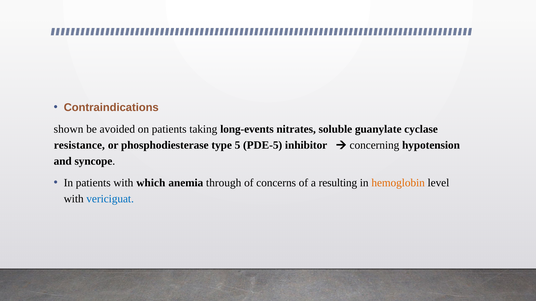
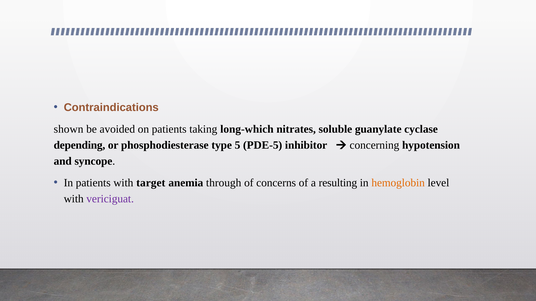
long-events: long-events -> long-which (247, 129)
resistance: resistance -> depending (79, 145)
which: which -> target (151, 183)
vericiguat colour: blue -> purple (110, 199)
